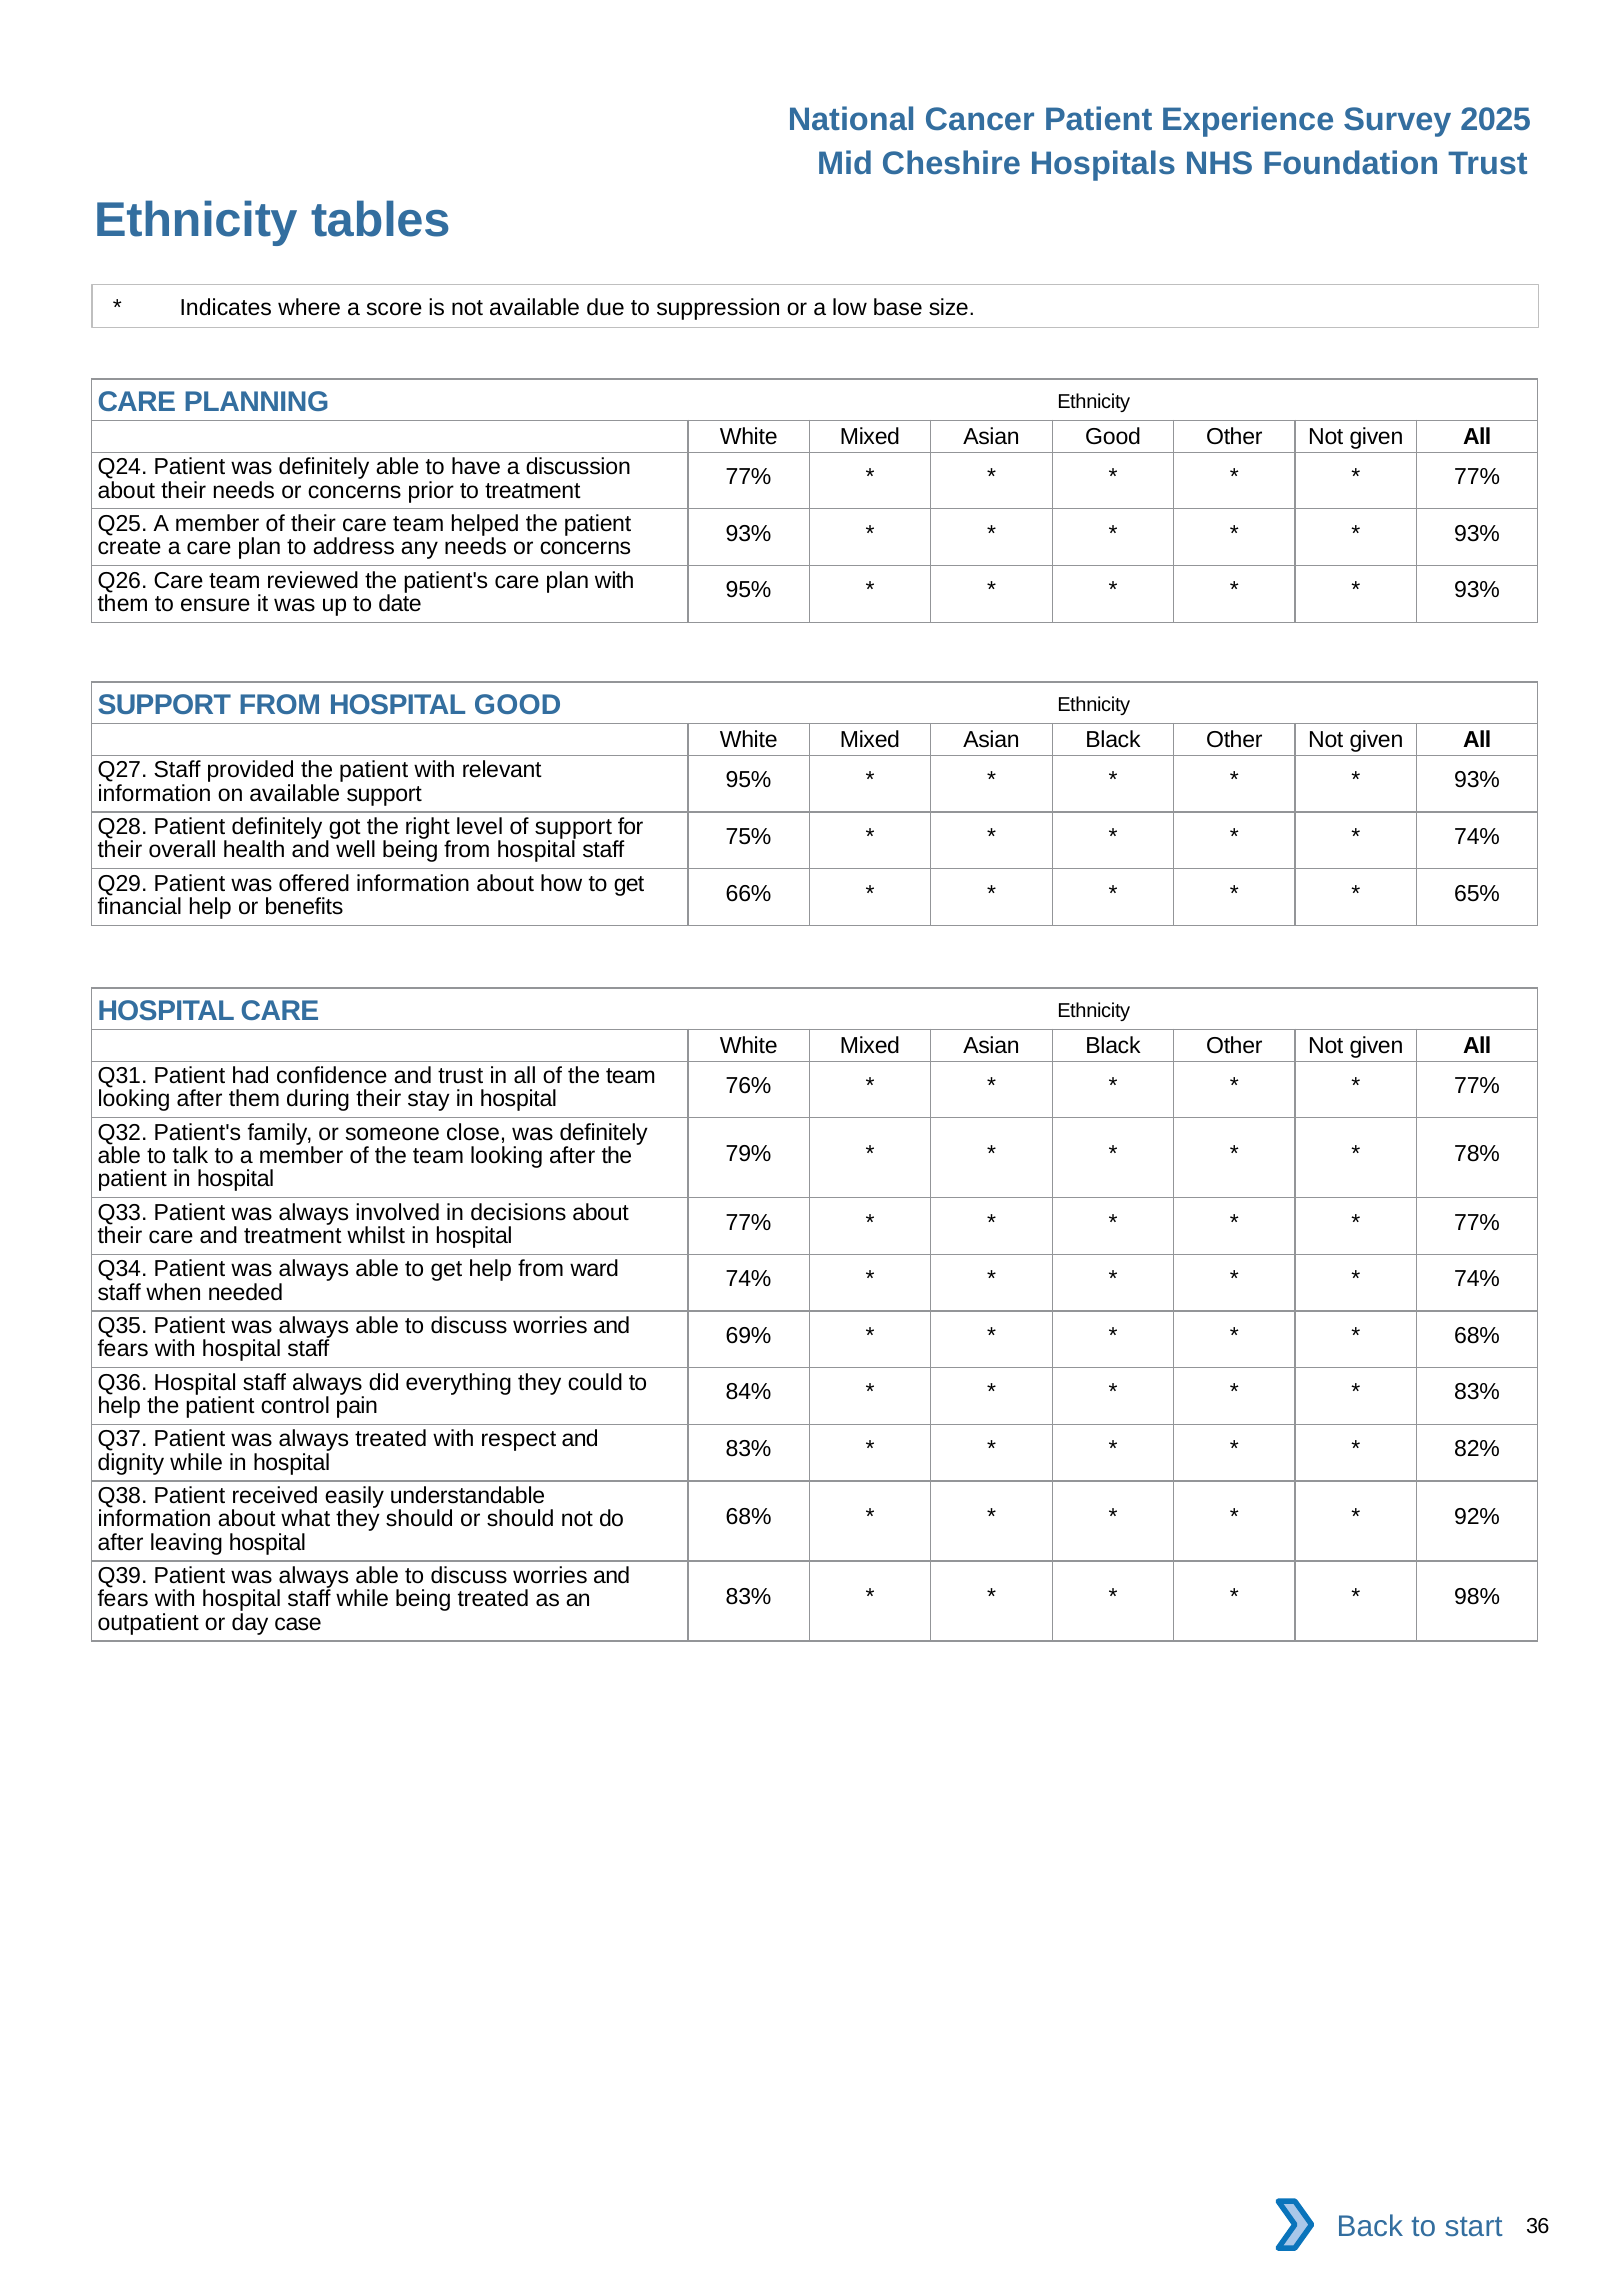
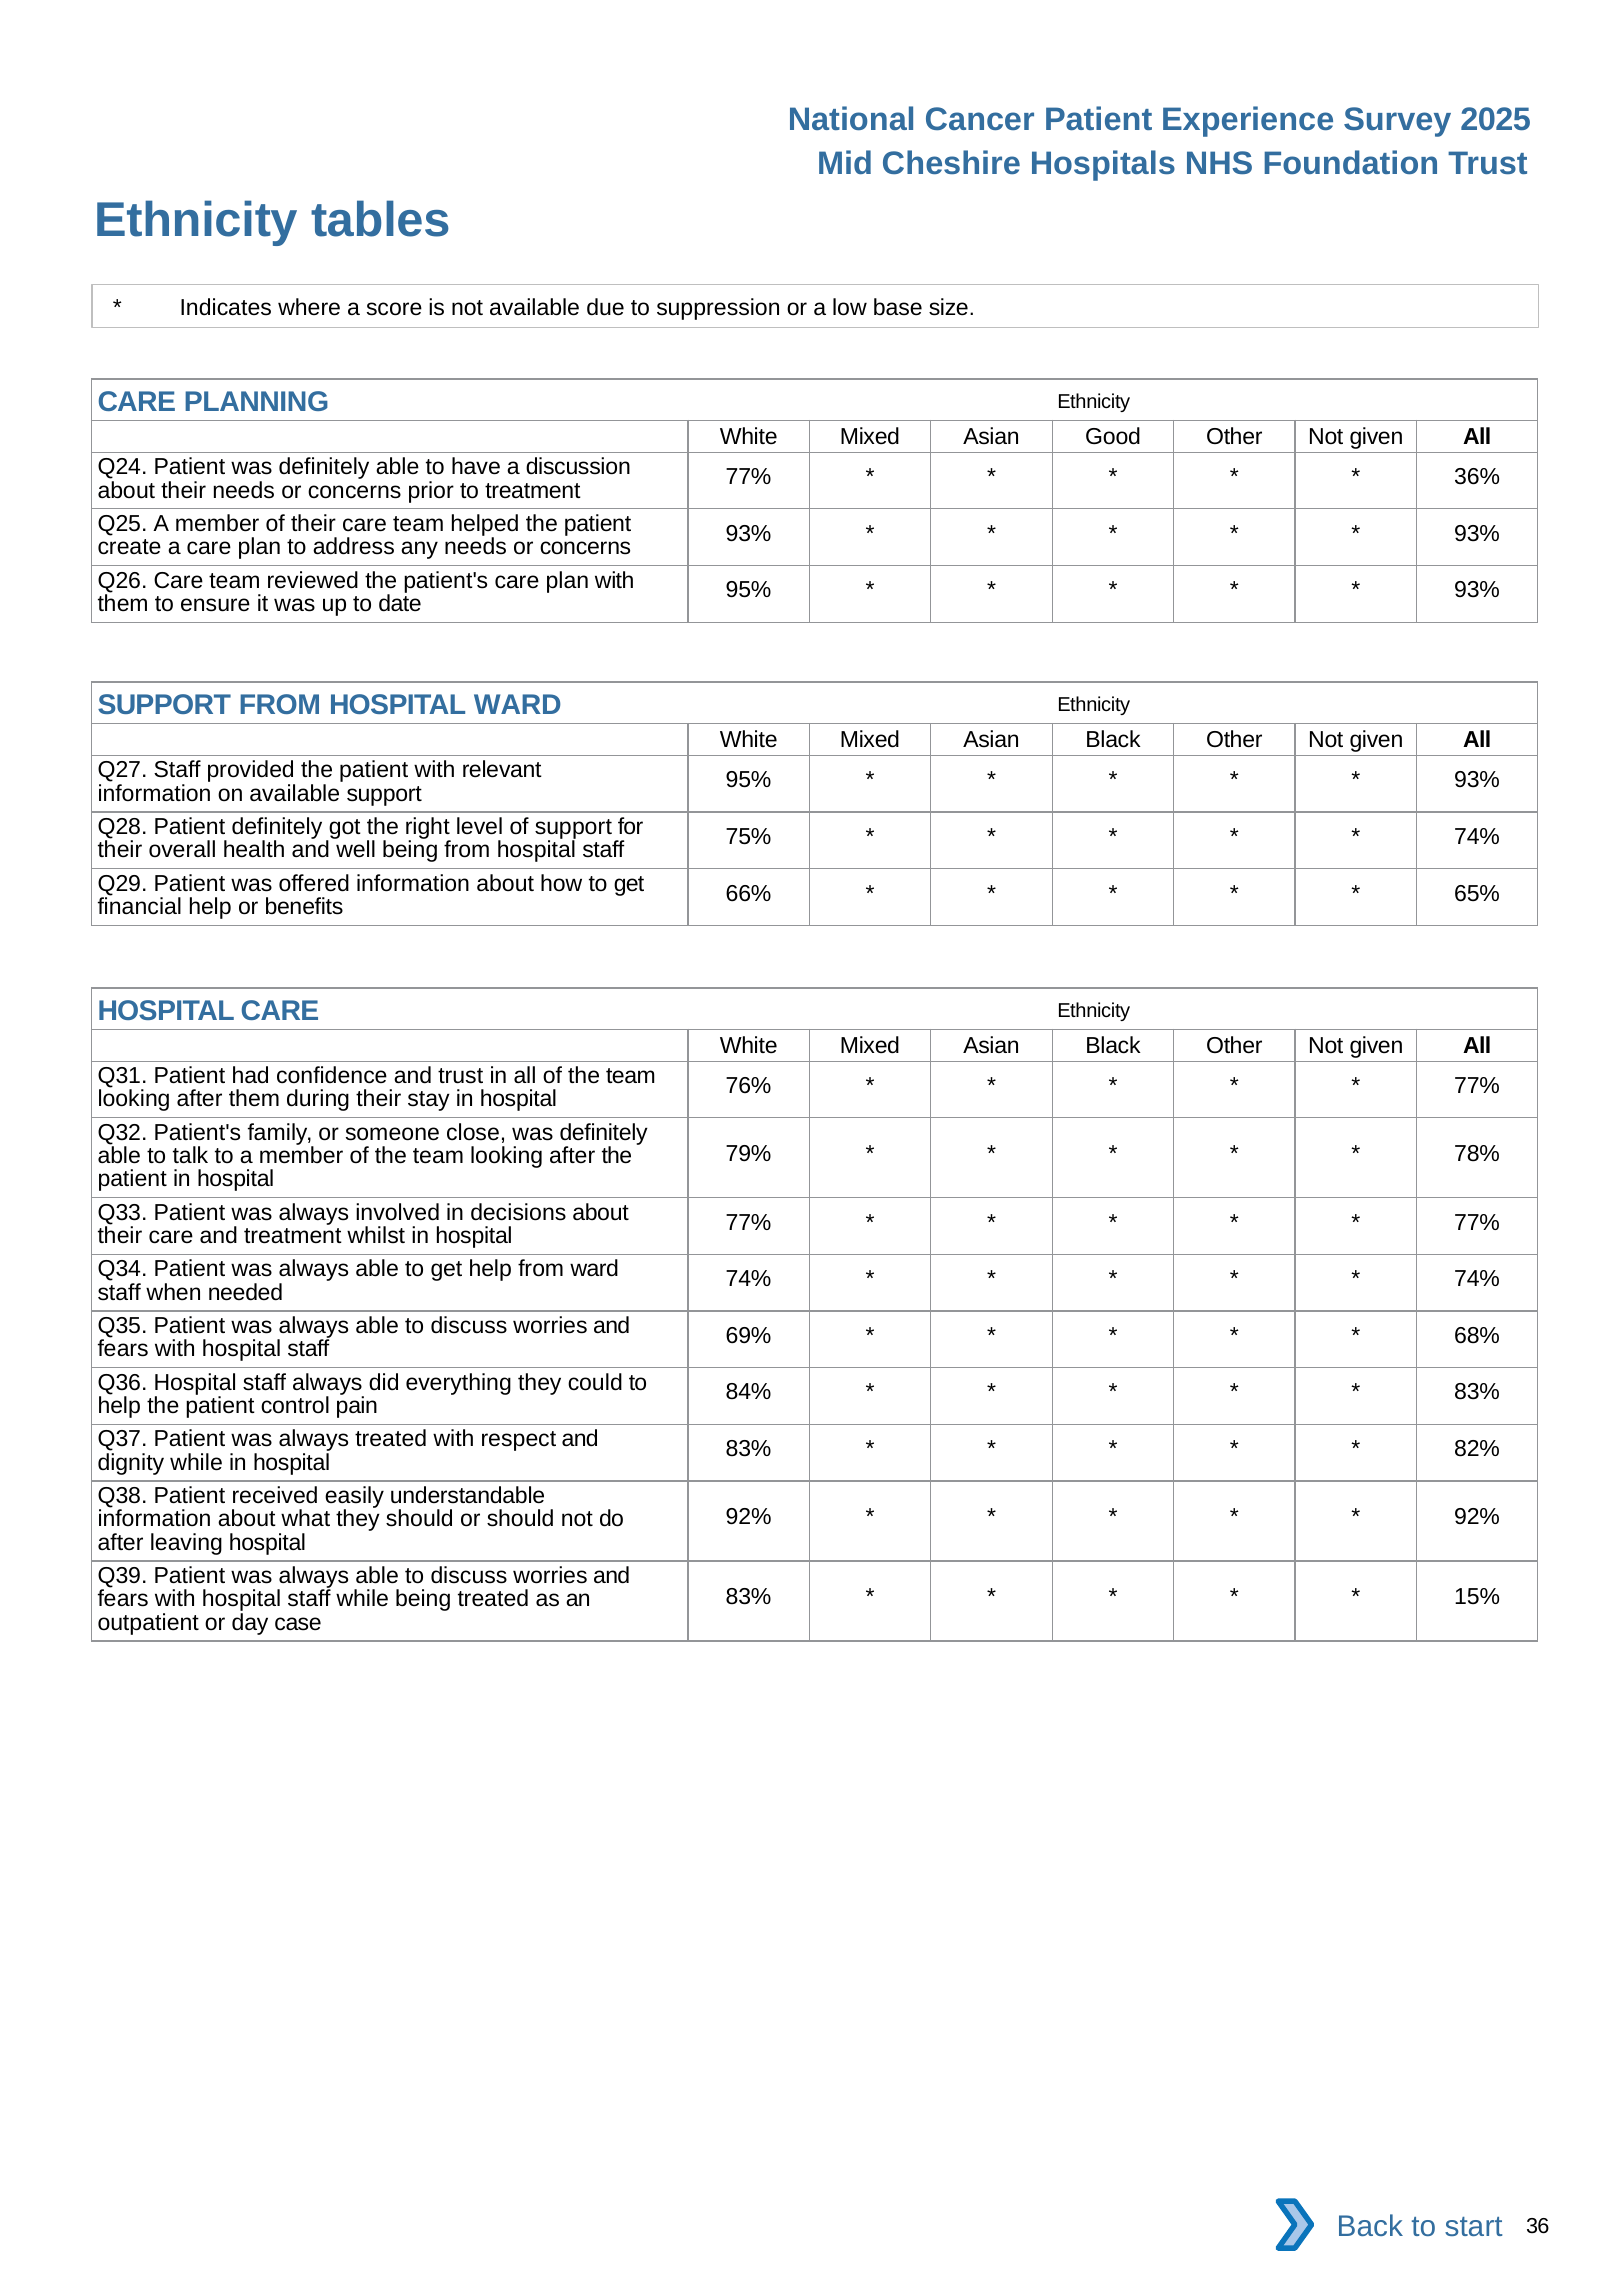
77%: 77% -> 36% (1477, 477)
HOSPITAL GOOD: GOOD -> WARD (518, 705)
68%: 68% -> 92% (749, 1517)
98%: 98% -> 15% (1477, 1597)
